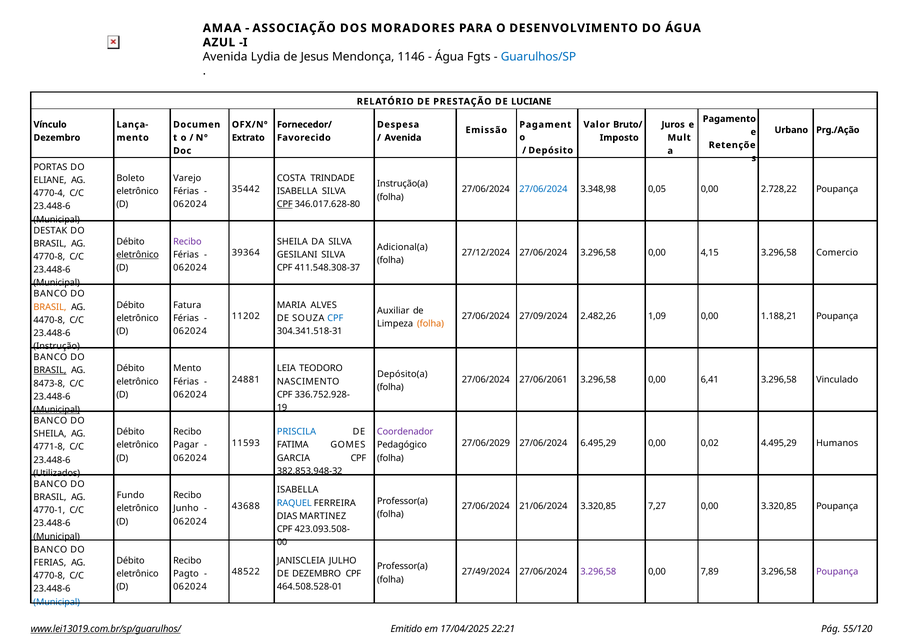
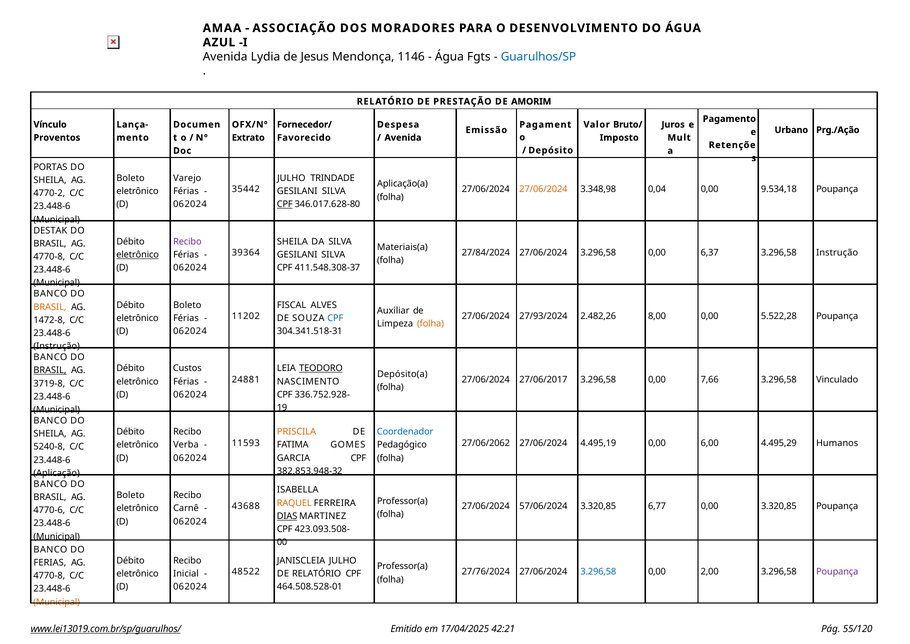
LUCIANE: LUCIANE -> AMORIM (531, 101)
Dezembro: Dezembro -> Proventos (57, 138)
COSTA: COSTA -> JULHO (291, 178)
ELIANE: ELIANE -> SHEILA (50, 180)
Instrução(a: Instrução(a -> Aplicação(a (402, 184)
27/06/2024 colour: blue -> orange (543, 189)
0,05: 0,05 -> 0,04 (657, 189)
2.728,22: 2.728,22 -> 9.534,18 (779, 189)
ISABELLA: ISABELLA -> GESILANI (297, 191)
4770-4: 4770-4 -> 4770-2 (49, 193)
Adicional(a: Adicional(a -> Materiais(a (402, 247)
27/12/2024: 27/12/2024 -> 27/84/2024 (486, 253)
4,15: 4,15 -> 6,37 (710, 253)
3.296,58 Comercio: Comercio -> Instrução (837, 253)
Fatura: Fatura -> Boleto (187, 305)
MARIA: MARIA -> FISCAL (292, 305)
27/09/2024: 27/09/2024 -> 27/93/2024 (543, 316)
1,09: 1,09 -> 8,00 (657, 316)
1.188,21: 1.188,21 -> 5.522,28 (779, 316)
4470-8: 4470-8 -> 1472-8 (49, 320)
Mento: Mento -> Custos (187, 368)
TEODORO underline: none -> present (321, 368)
27/06/2061: 27/06/2061 -> 27/06/2017 (543, 379)
6,41: 6,41 -> 7,66 (710, 379)
8473-8: 8473-8 -> 3719-8 (49, 383)
Municipal underline: present -> none (57, 410)
PRISCILA colour: blue -> orange (297, 432)
Coordenador colour: purple -> blue (405, 432)
27/06/2029: 27/06/2029 -> 27/06/2062 (486, 443)
6.495,29: 6.495,29 -> 4.495,19 (598, 443)
0,02: 0,02 -> 6,00 (710, 443)
Pagar: Pagar -> Verba (186, 445)
4771-8: 4771-8 -> 5240-8 (49, 447)
Utilizados: Utilizados -> Aplicação (57, 473)
Fundo: Fundo -> Boleto (131, 495)
RAQUEL colour: blue -> orange (294, 503)
21/06/2024: 21/06/2024 -> 57/06/2024 (543, 506)
7,27: 7,27 -> 6,77 (657, 506)
Junho: Junho -> Carnê (186, 508)
4770-1: 4770-1 -> 4770-6 (49, 510)
DIAS underline: none -> present (287, 516)
27/49/2024: 27/49/2024 -> 27/76/2024 (486, 571)
3.296,58 colour: purple -> blue (598, 571)
7,89: 7,89 -> 2,00 (710, 571)
Pagto: Pagto -> Inicial (186, 573)
DE DEZEMBRO: DEZEMBRO -> RELATÓRIO (317, 573)
Municipal colour: blue -> orange (57, 602)
22:21: 22:21 -> 42:21 (503, 628)
